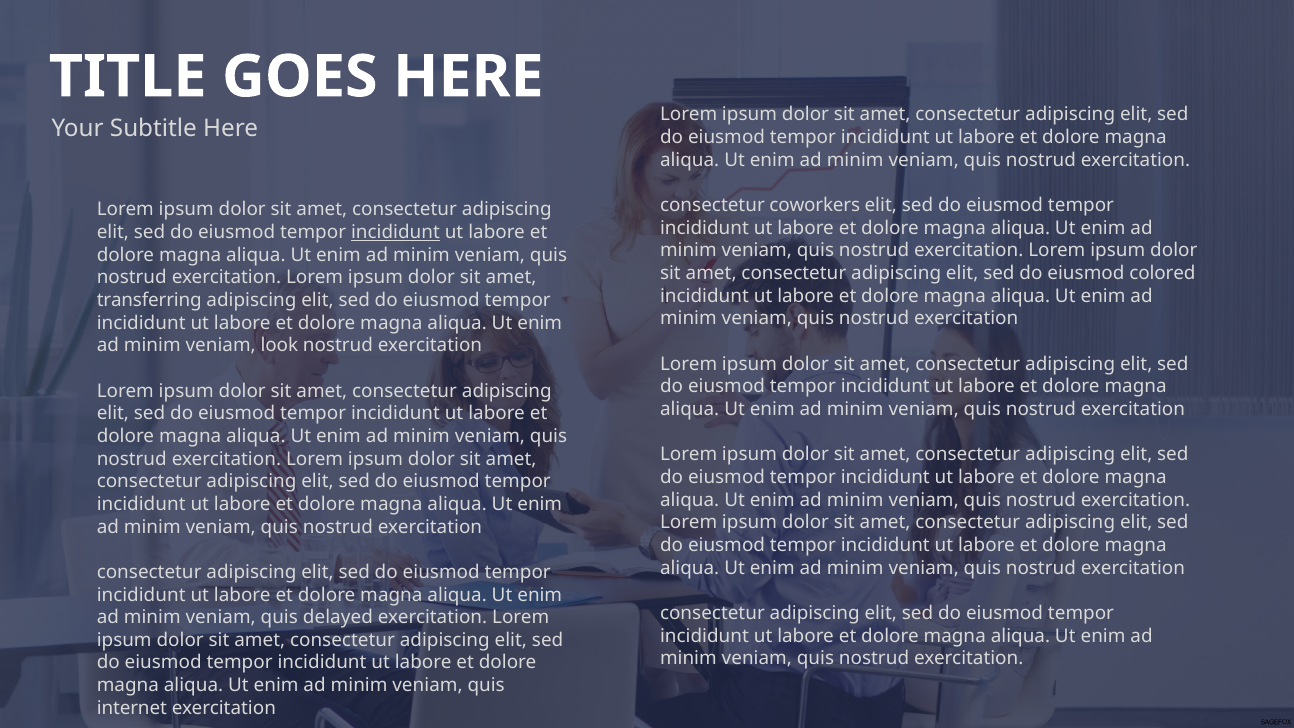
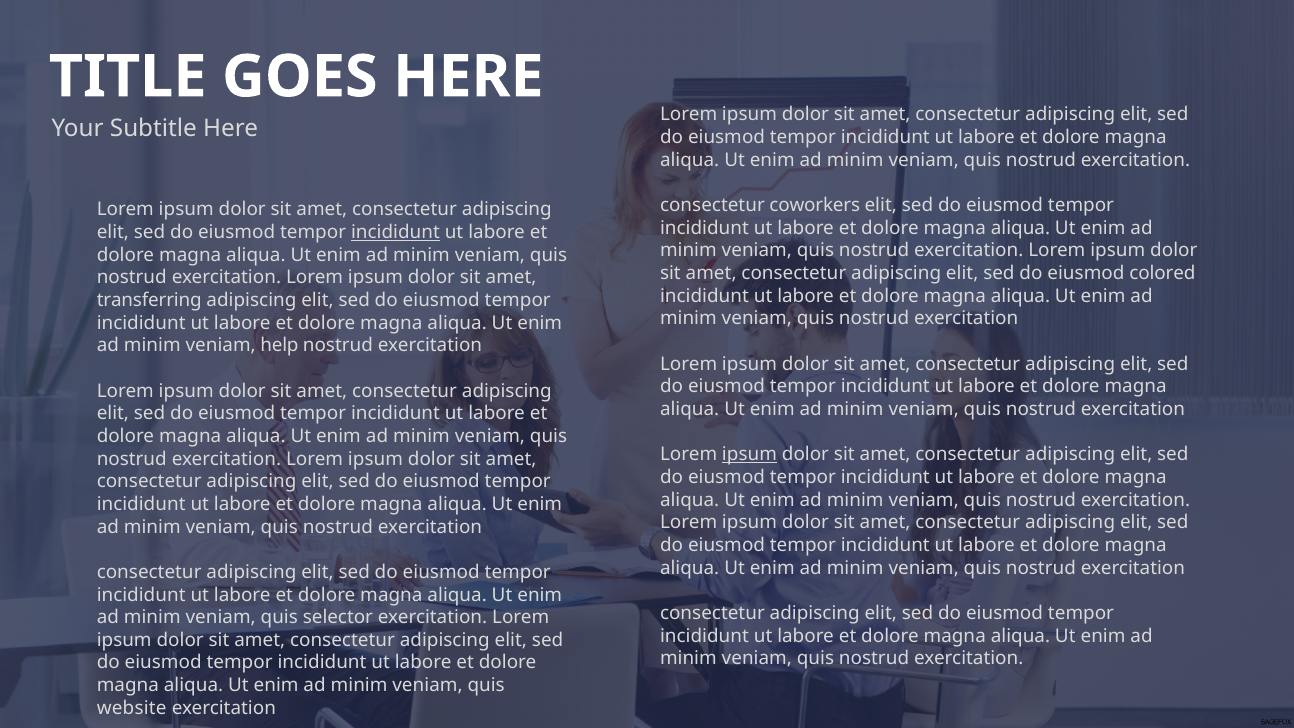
look: look -> help (279, 345)
ipsum underline: none -> present (749, 454)
delayed: delayed -> selector (338, 617)
internet: internet -> website (132, 708)
